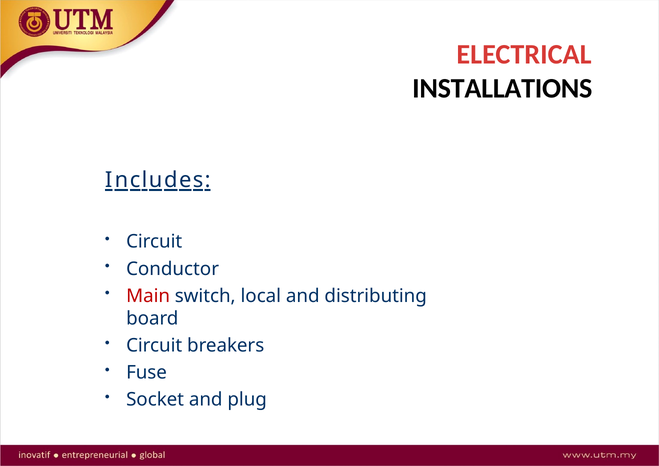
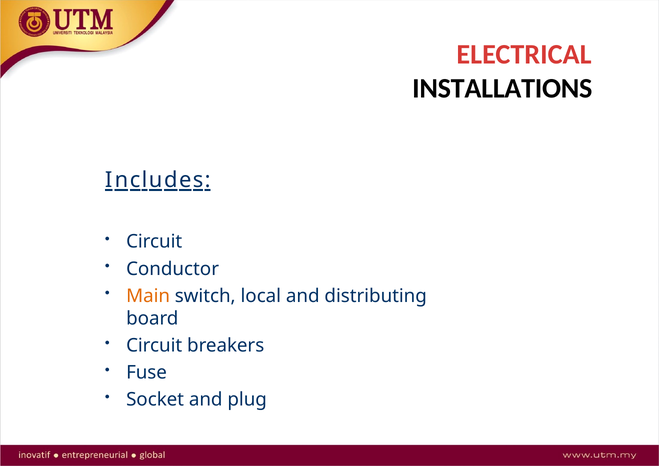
Main colour: red -> orange (148, 296)
